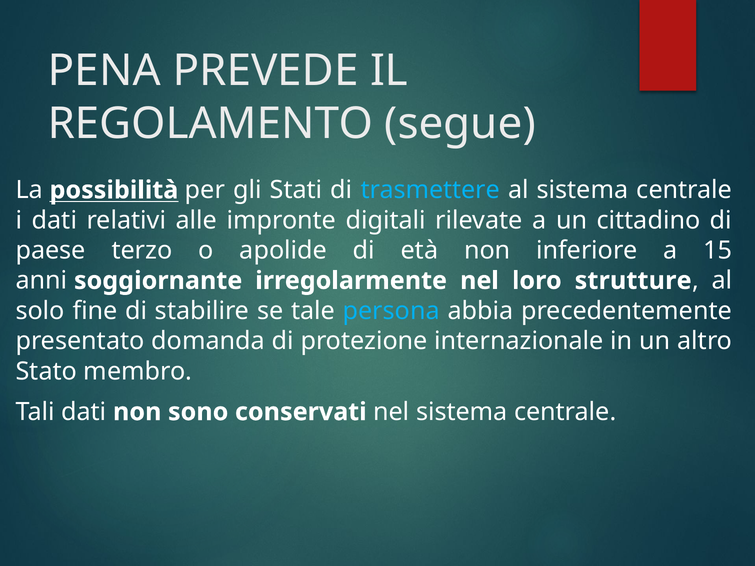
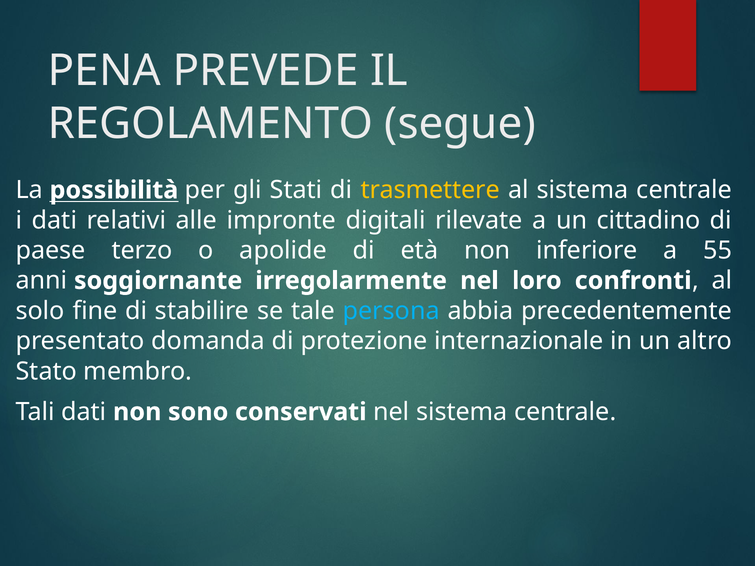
trasmettere colour: light blue -> yellow (430, 190)
15: 15 -> 55 (718, 251)
strutture: strutture -> confronti (633, 281)
